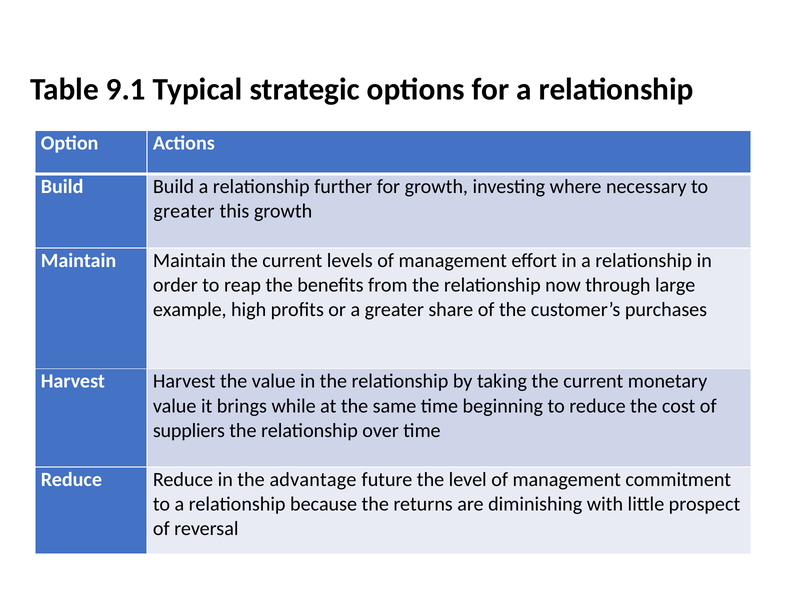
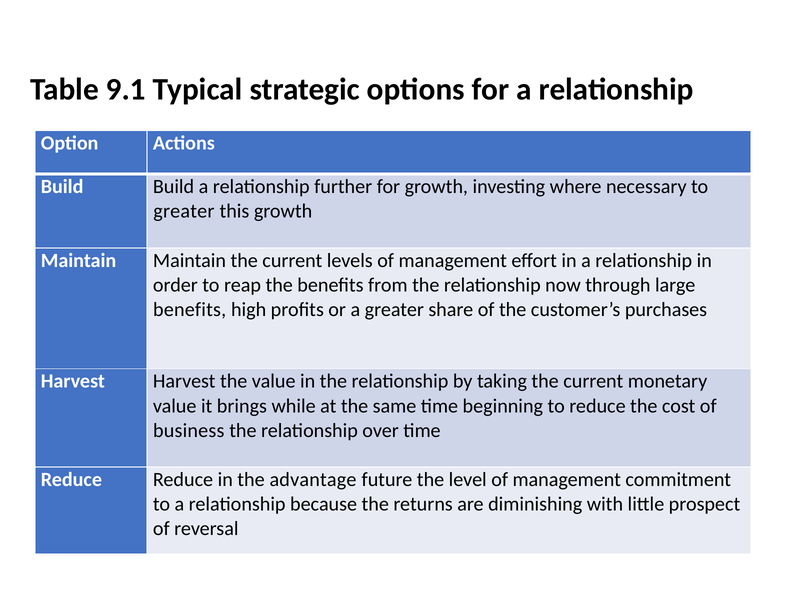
example: example -> benefits (190, 310)
suppliers: suppliers -> business (189, 430)
